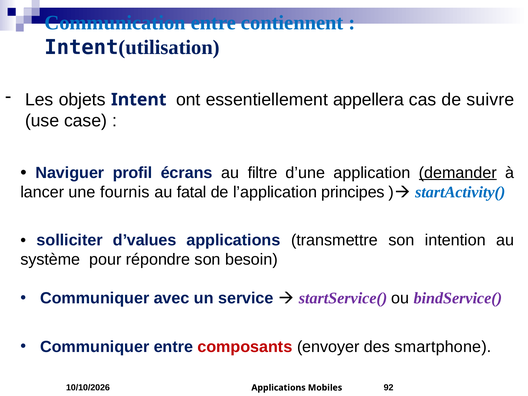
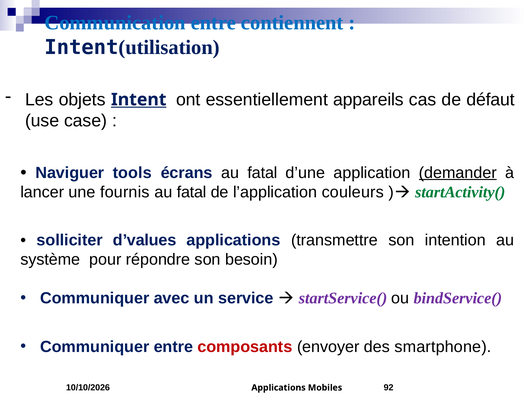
Intent underline: none -> present (139, 100)
appellera: appellera -> appareils (369, 100)
suivre: suivre -> défaut (491, 100)
profil: profil -> tools (132, 173)
écrans au filtre: filtre -> fatal (263, 173)
principes: principes -> couleurs (353, 192)
startActivity( colour: blue -> green (460, 192)
